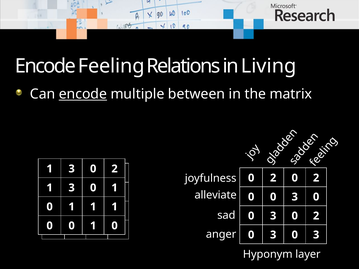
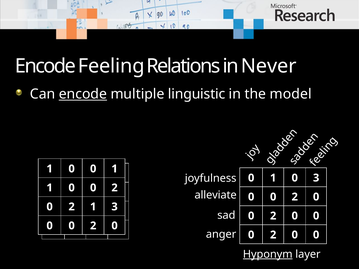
Living: Living -> Never (269, 66)
between: between -> linguistic (197, 94)
matrix: matrix -> model (291, 94)
3: 3 -> 0 (72, 169)
2: 2 -> 1 (115, 169)
2: 2 -> 1 (273, 178)
2: 2 -> 3 (316, 178)
3: 3 -> 0 (72, 188)
1: 1 -> 2 (115, 188)
3: 3 -> 2 (295, 197)
1: 1 -> 2 (72, 207)
1: 1 -> 3 (115, 207)
3: 3 -> 2 (273, 216)
2: 2 -> 0 (316, 216)
1: 1 -> 2 (93, 226)
3: 3 -> 2 (273, 235)
3: 3 -> 0 (316, 235)
Hyponym underline: none -> present (268, 254)
